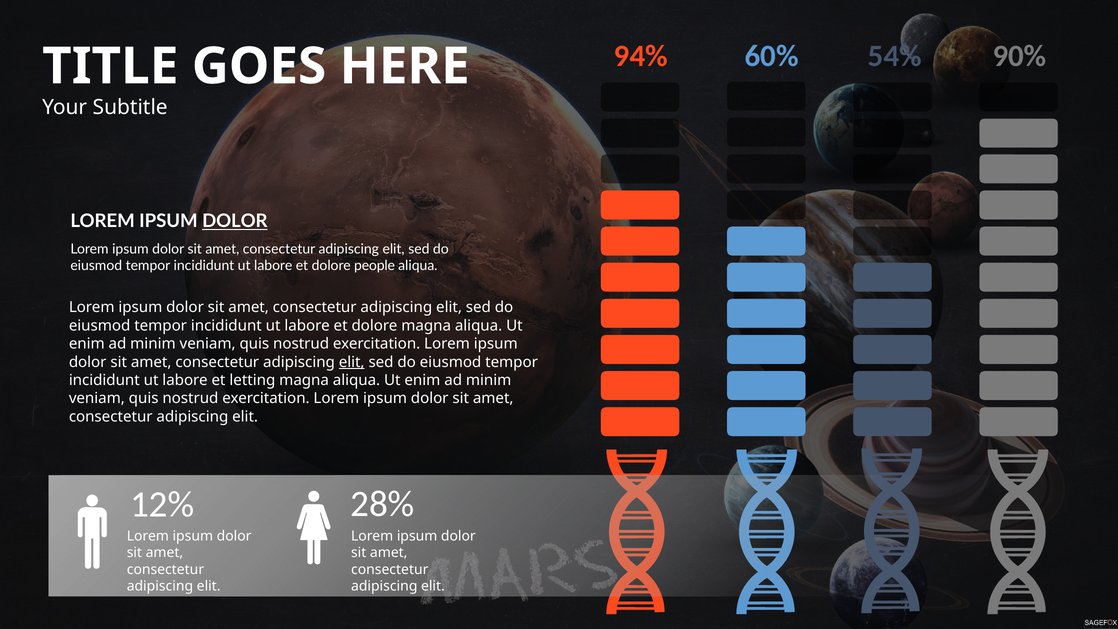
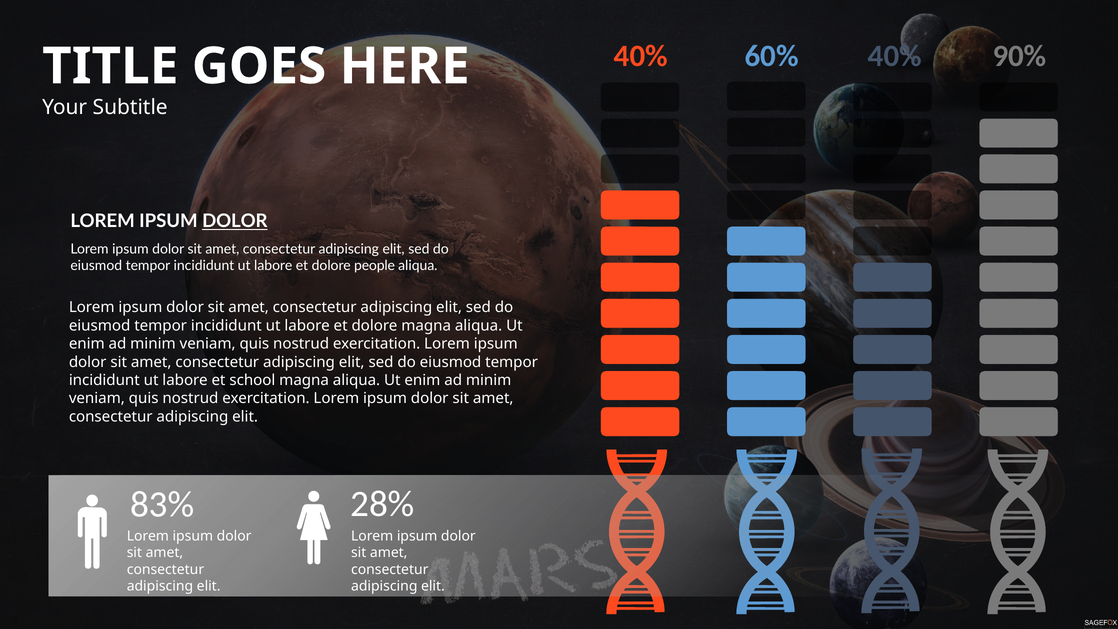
94%: 94% -> 40% (641, 56)
60% 54%: 54% -> 40% (895, 56)
elit underline: present -> none (352, 362)
letting: letting -> school (252, 380)
12%: 12% -> 83% (162, 504)
